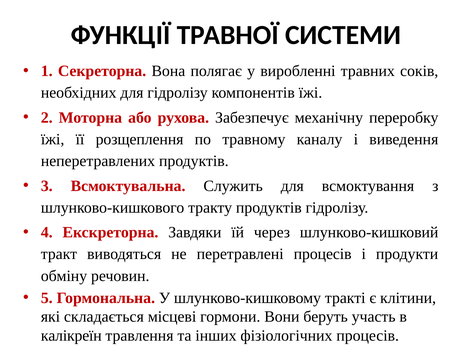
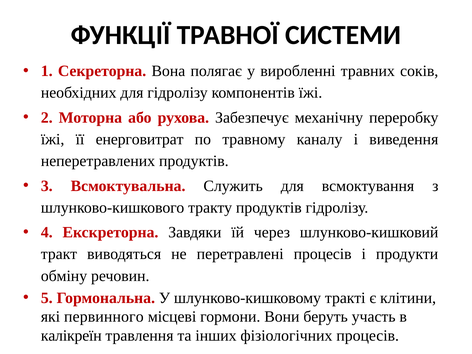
розщеплення: розщеплення -> енерговитрат (140, 139)
складається: складається -> первинного (104, 317)
